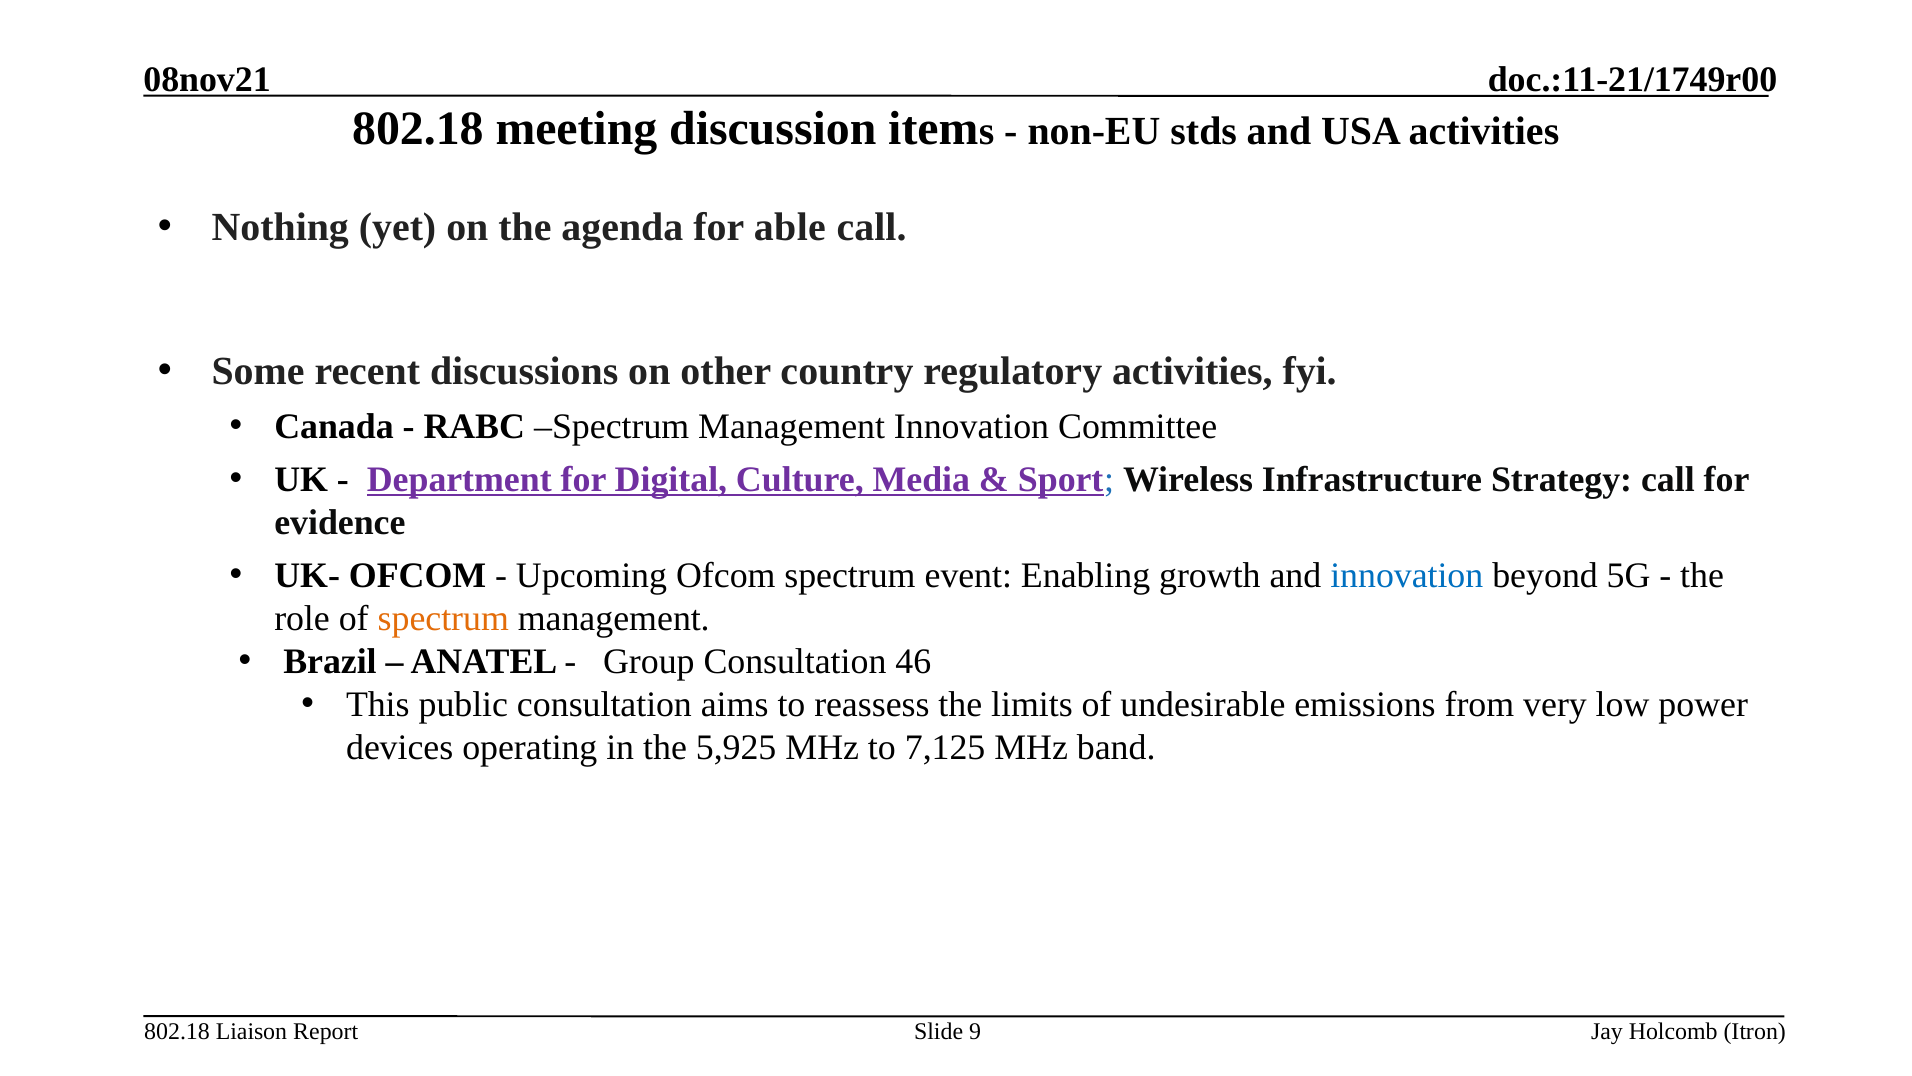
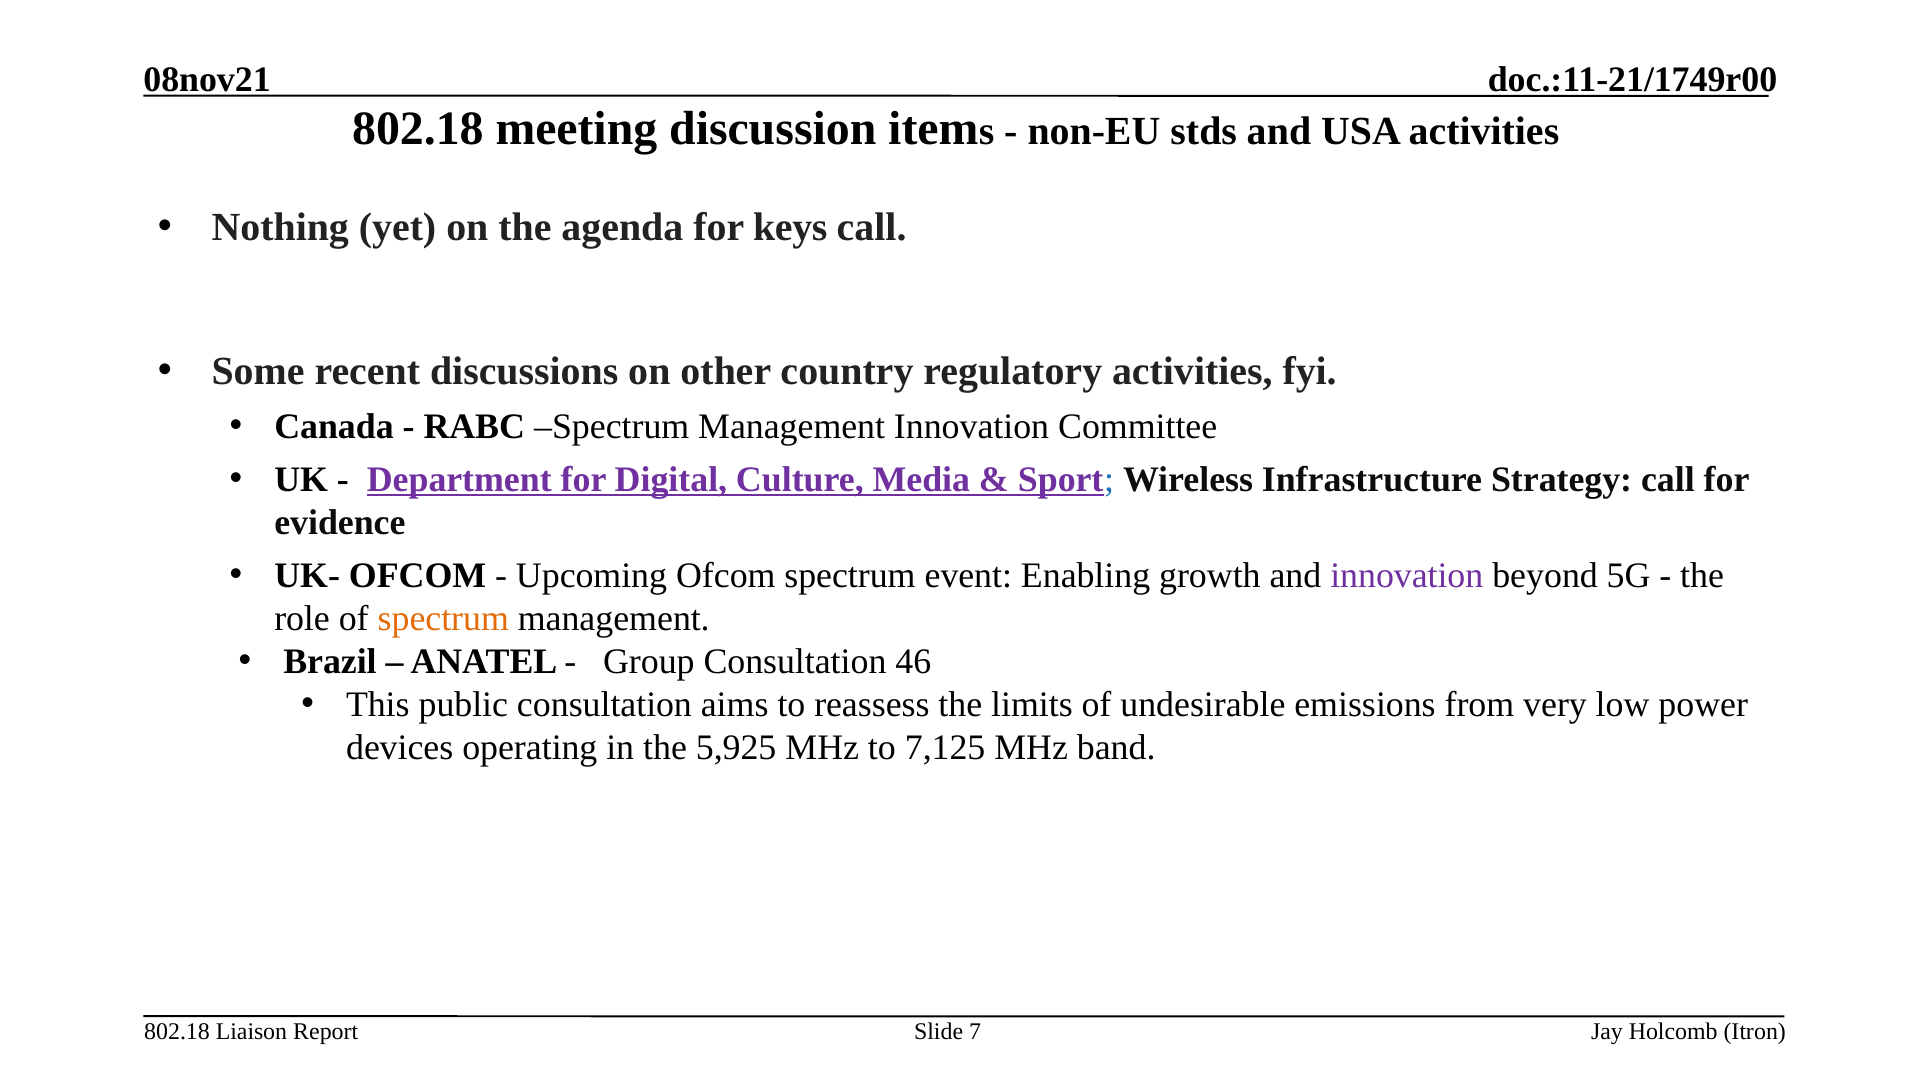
able: able -> keys (790, 228)
innovation colour: blue -> purple (1407, 575)
9: 9 -> 7 (975, 1031)
